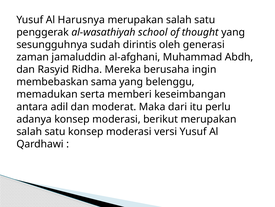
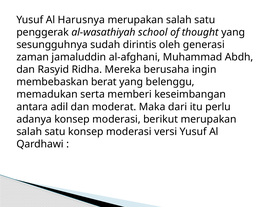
sama: sama -> berat (104, 82)
